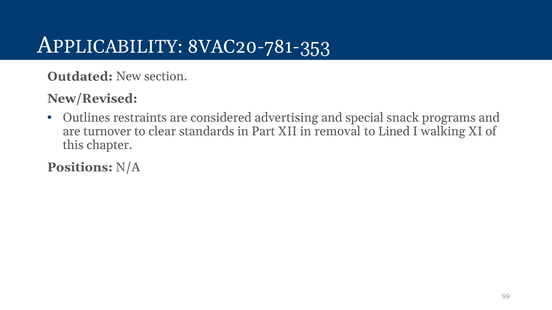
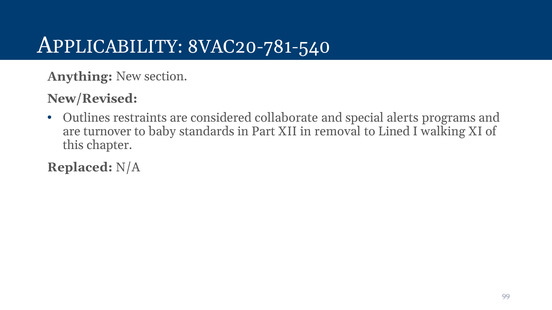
8VAC20-781-353: 8VAC20-781-353 -> 8VAC20-781-540 (259, 47)
Outdated: Outdated -> Anything (80, 77)
advertising: advertising -> collaborate (286, 118)
snack: snack -> alerts (403, 118)
clear: clear -> baby (162, 132)
Positions: Positions -> Replaced (80, 167)
